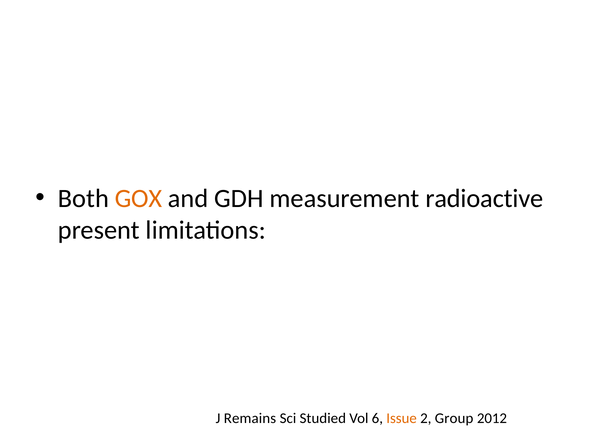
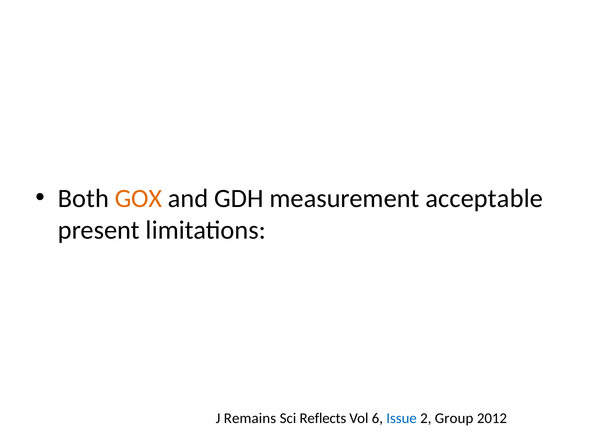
radioactive: radioactive -> acceptable (484, 199)
Studied: Studied -> Reflects (323, 419)
Issue colour: orange -> blue (402, 419)
